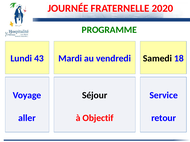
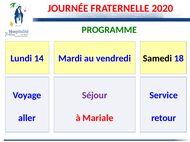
43: 43 -> 14 (39, 59)
Séjour colour: black -> purple (95, 96)
Objectif: Objectif -> Mariale (98, 118)
